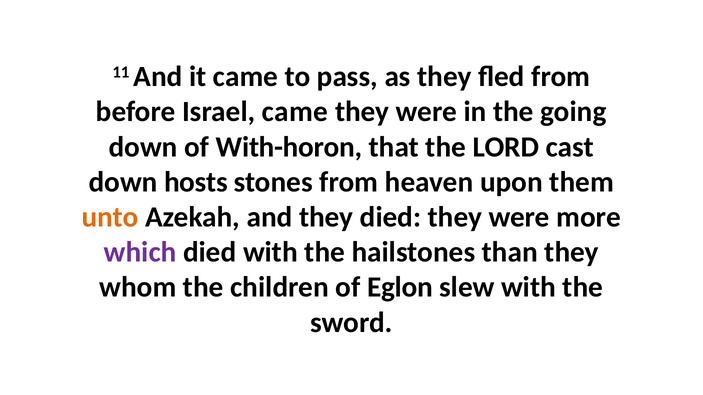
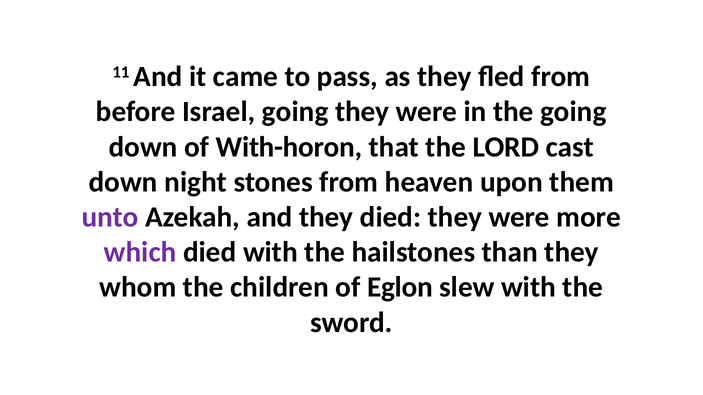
Israel came: came -> going (295, 112)
hosts: hosts -> night (196, 182)
unto colour: orange -> purple (110, 217)
